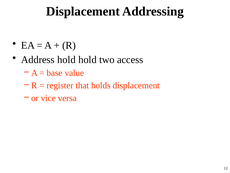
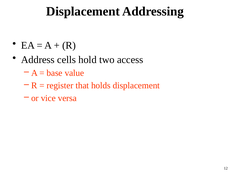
Address hold: hold -> cells (67, 60)
